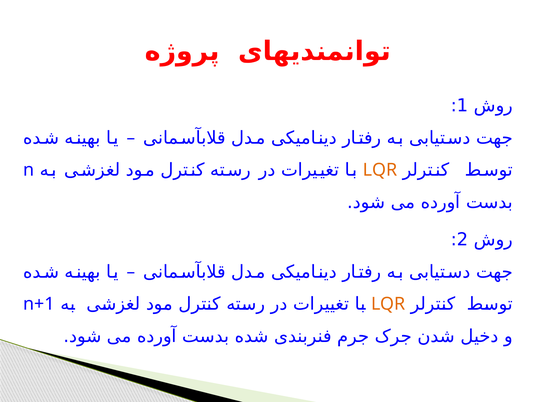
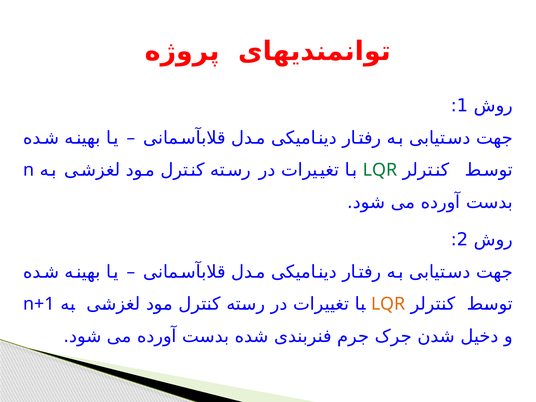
LQR colour: orange -> green (380, 170)
